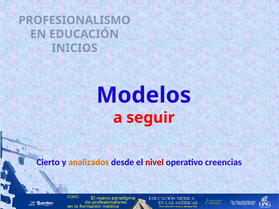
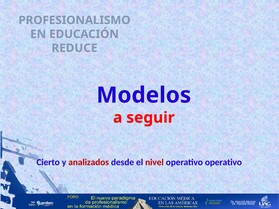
INICIOS: INICIOS -> REDUCE (74, 48)
analizados colour: orange -> red (89, 163)
operativo creencias: creencias -> operativo (223, 163)
